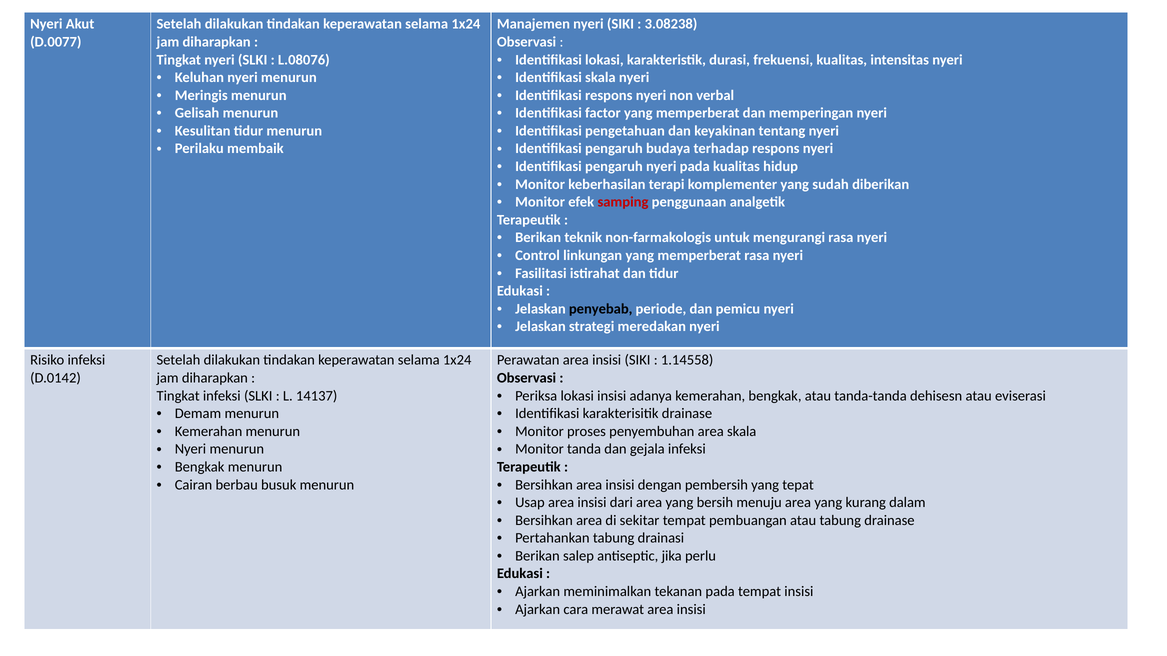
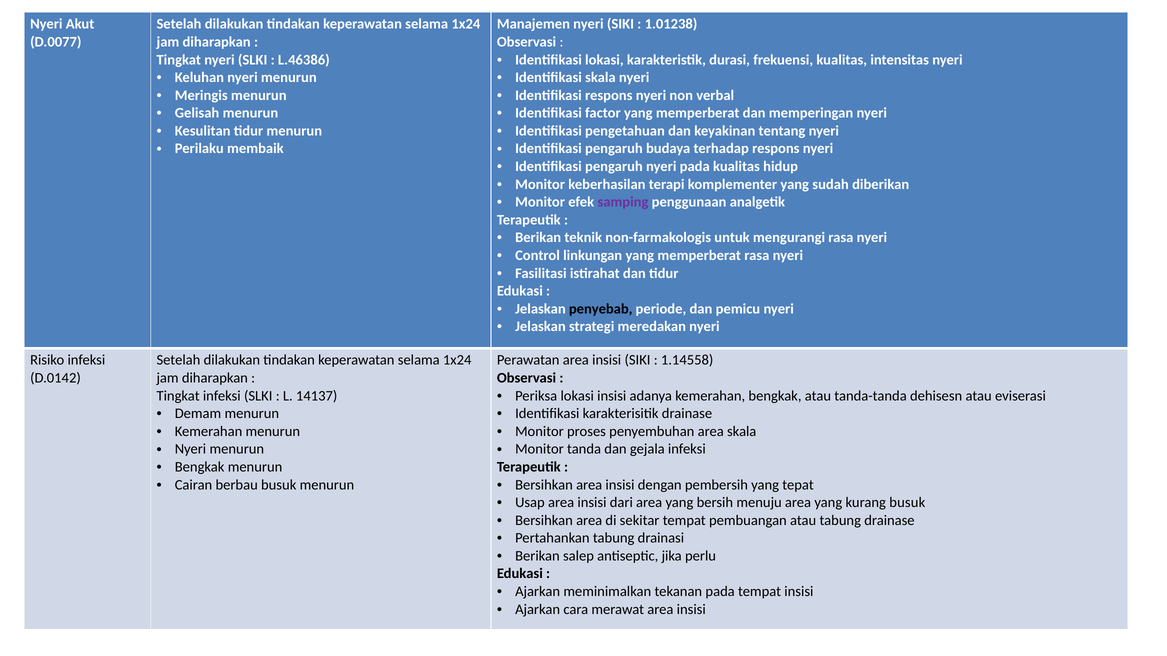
3.08238: 3.08238 -> 1.01238 (671, 24)
L.08076: L.08076 -> L.46386 (304, 60)
samping colour: red -> purple (623, 202)
kurang dalam: dalam -> busuk (907, 503)
